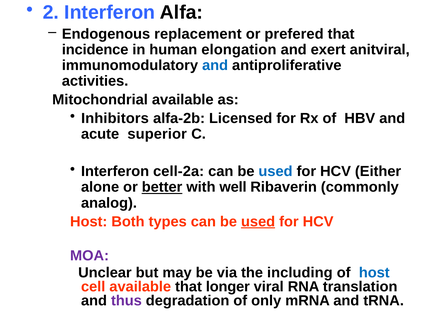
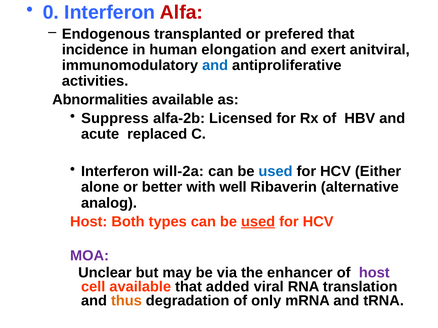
2: 2 -> 0 (51, 13)
Alfa colour: black -> red (182, 13)
replacement: replacement -> transplanted (198, 34)
Mitochondrial: Mitochondrial -> Abnormalities (100, 100)
Inhibitors: Inhibitors -> Suppress (115, 119)
superior: superior -> replaced (157, 134)
cell-2a: cell-2a -> will-2a (179, 172)
better underline: present -> none (162, 187)
commonly: commonly -> alternative (360, 187)
including: including -> enhancer (300, 273)
host colour: blue -> purple (374, 273)
longer: longer -> added (228, 287)
thus colour: purple -> orange (126, 301)
